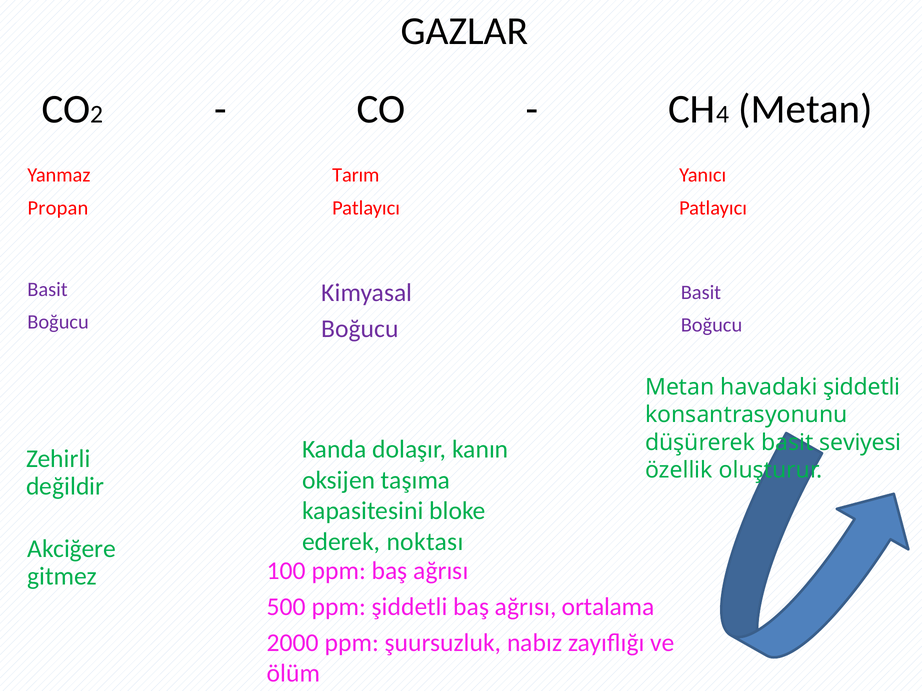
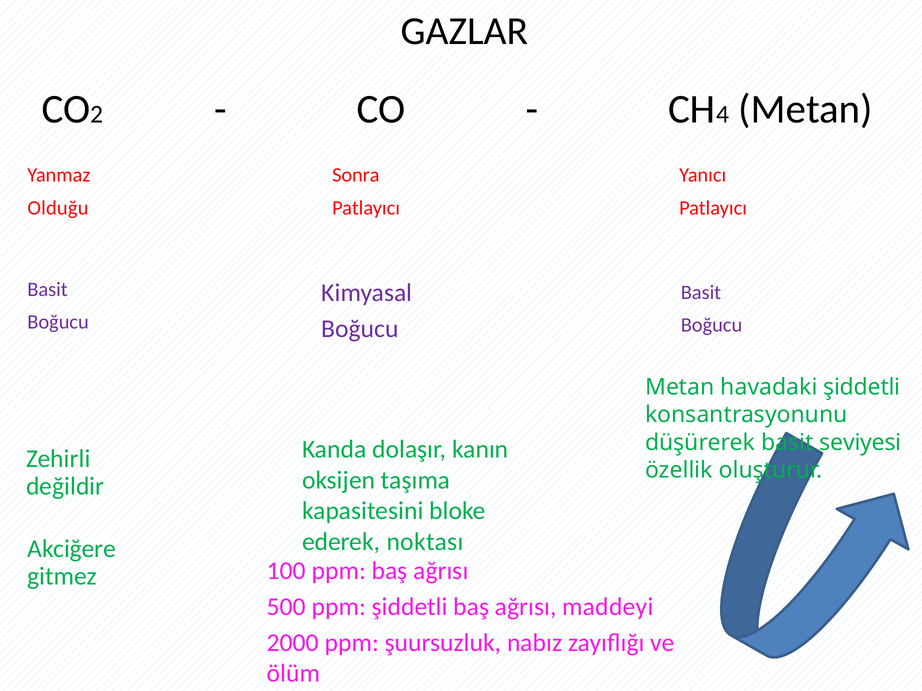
Tarım: Tarım -> Sonra (356, 175)
Propan: Propan -> Olduğu (58, 208)
ortalama: ortalama -> maddeyi (608, 607)
